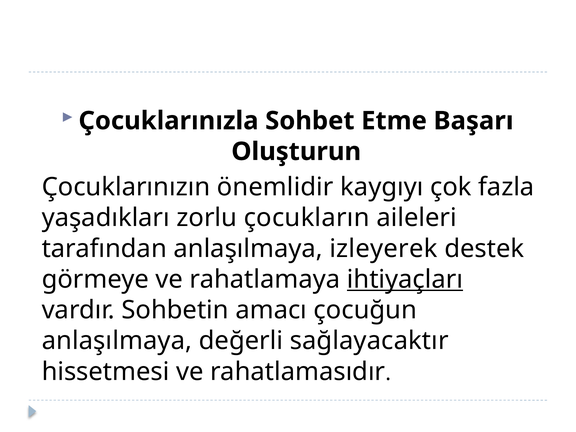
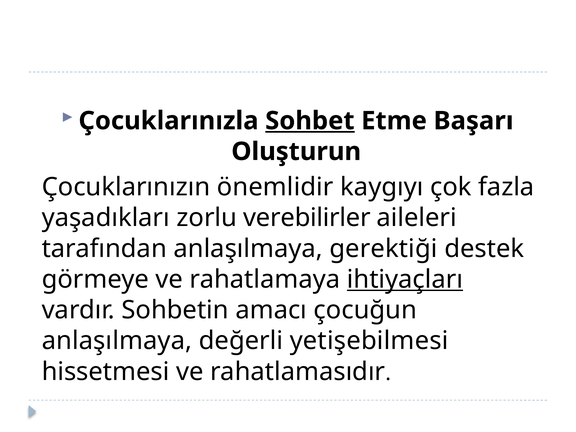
Sohbet underline: none -> present (310, 121)
çocukların: çocukların -> verebilirler (307, 218)
izleyerek: izleyerek -> gerektiği (383, 249)
sağlayacaktır: sağlayacaktır -> yetişebilmesi (369, 341)
